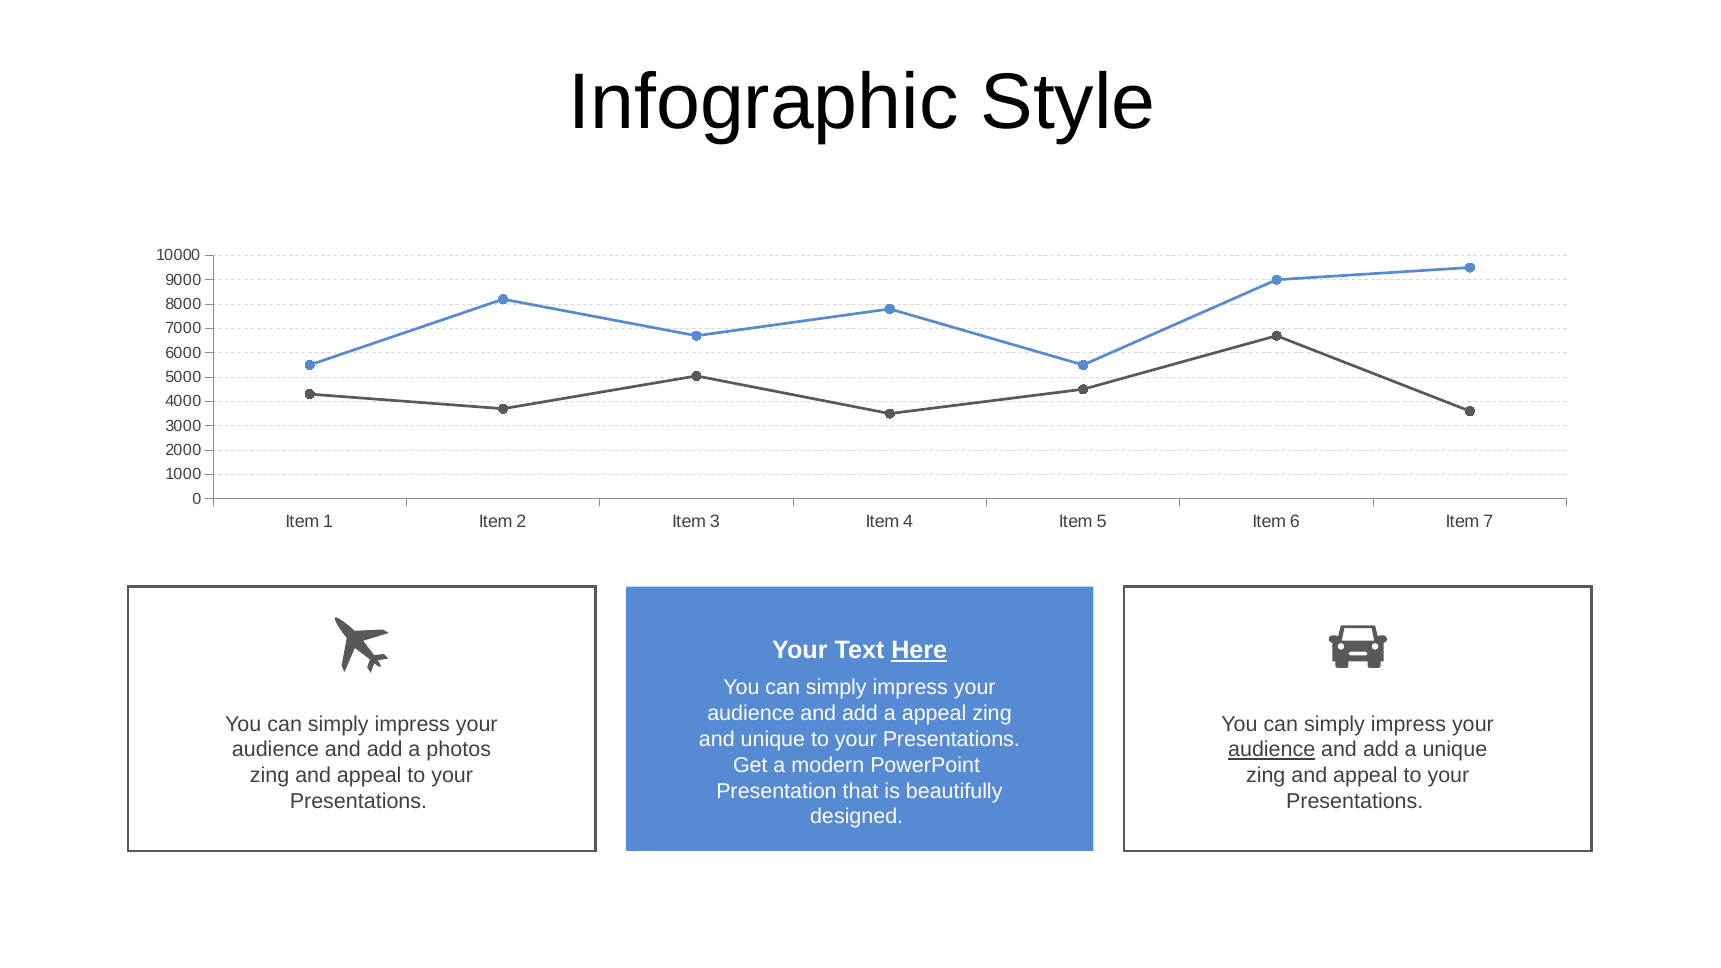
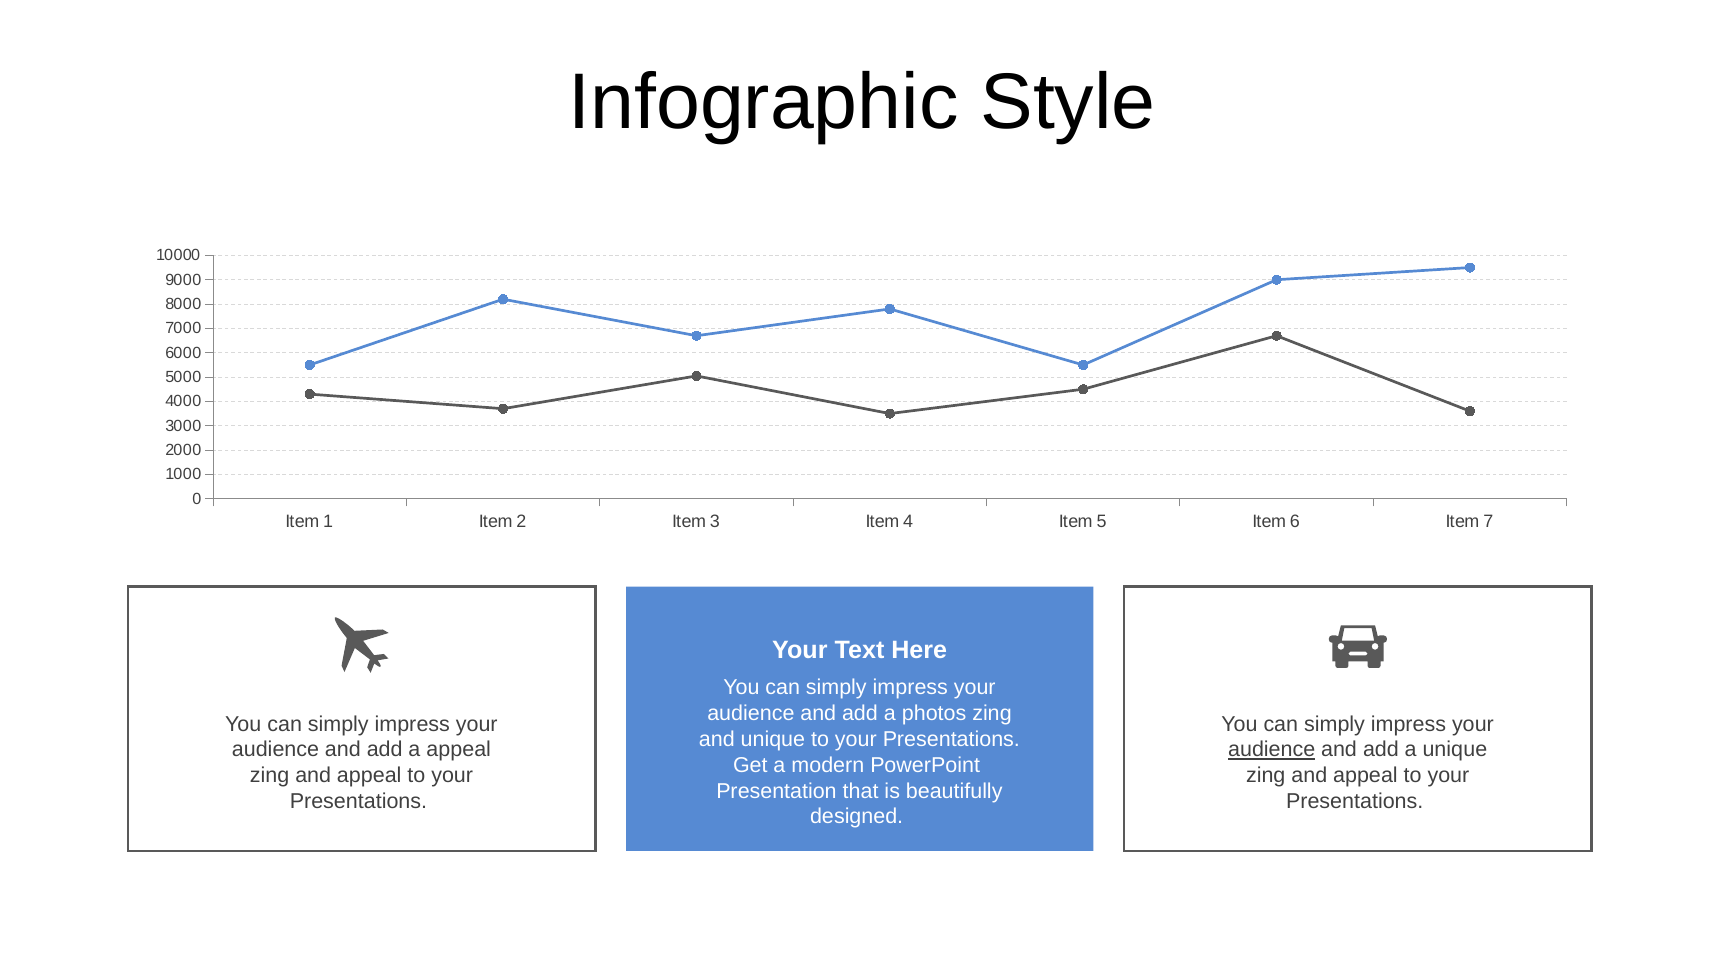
Here underline: present -> none (919, 650)
a appeal: appeal -> photos (934, 714)
a photos: photos -> appeal (459, 750)
